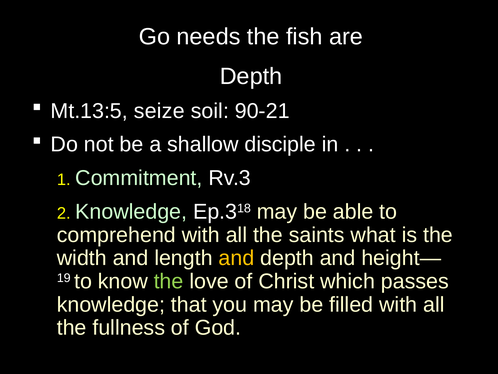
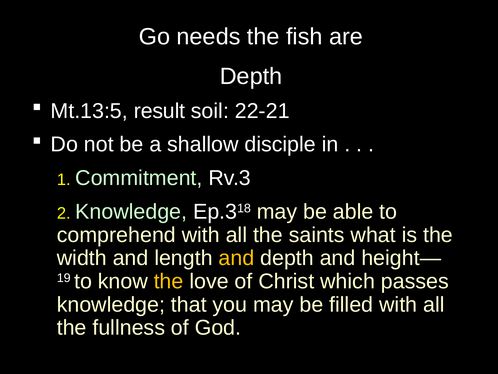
seize: seize -> result (159, 111)
90-21: 90-21 -> 22-21 (262, 111)
the colour: light green -> yellow (169, 281)
